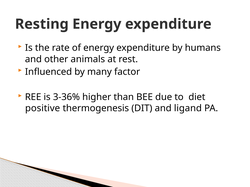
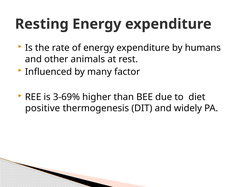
3-36%: 3-36% -> 3-69% (66, 97)
ligand: ligand -> widely (188, 108)
